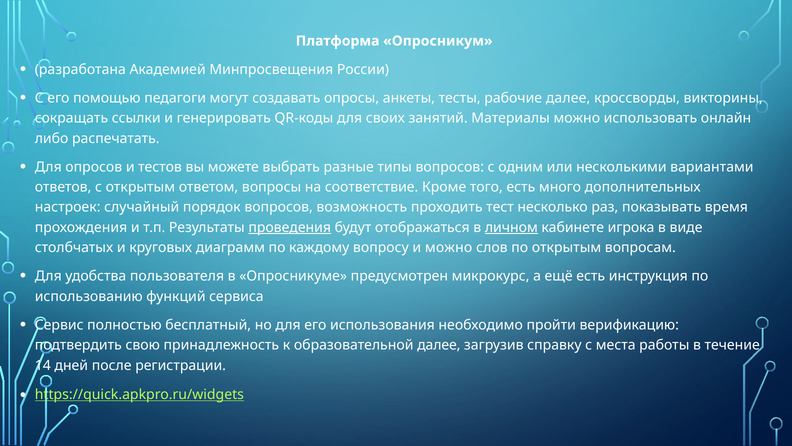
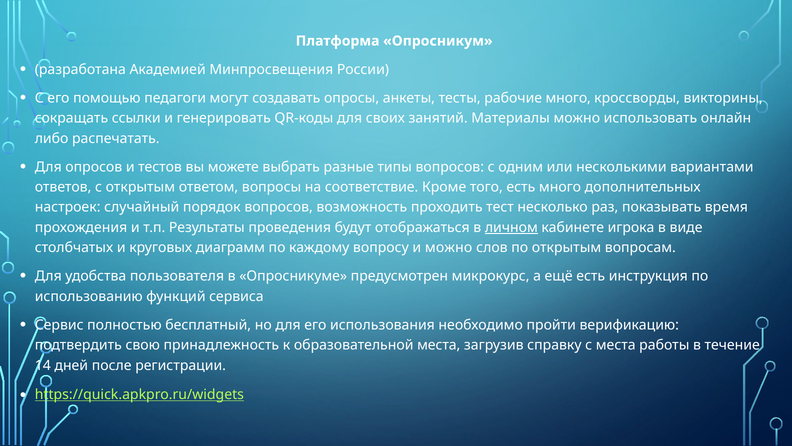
рабочие далее: далее -> много (568, 98)
проведения underline: present -> none (290, 227)
образовательной далее: далее -> места (439, 345)
